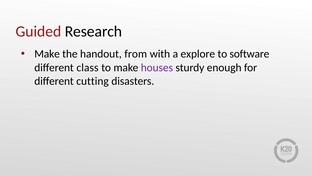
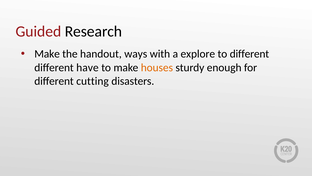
from: from -> ways (136, 54)
to software: software -> different (249, 54)
class: class -> have (87, 67)
houses colour: purple -> orange (157, 67)
